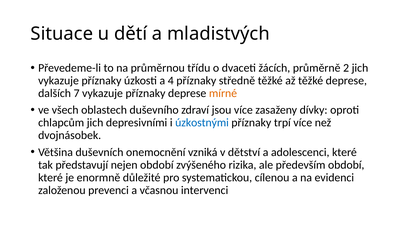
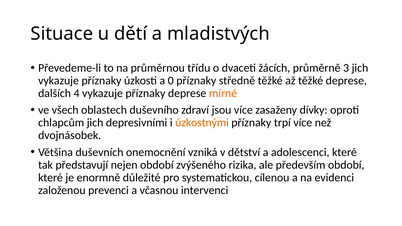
2: 2 -> 3 (346, 68)
4: 4 -> 0 (171, 81)
7: 7 -> 4 (77, 93)
úzkostnými colour: blue -> orange (202, 123)
